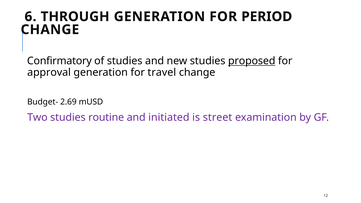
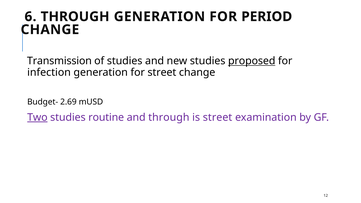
Confirmatory: Confirmatory -> Transmission (59, 61)
approval: approval -> infection (49, 72)
for travel: travel -> street (162, 72)
Two underline: none -> present (37, 117)
and initiated: initiated -> through (169, 117)
